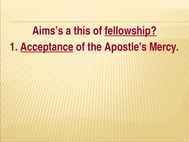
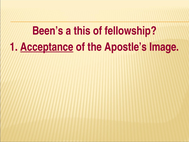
Aims’s: Aims’s -> Been’s (48, 31)
fellowship underline: present -> none (131, 31)
Mercy: Mercy -> Image (164, 47)
